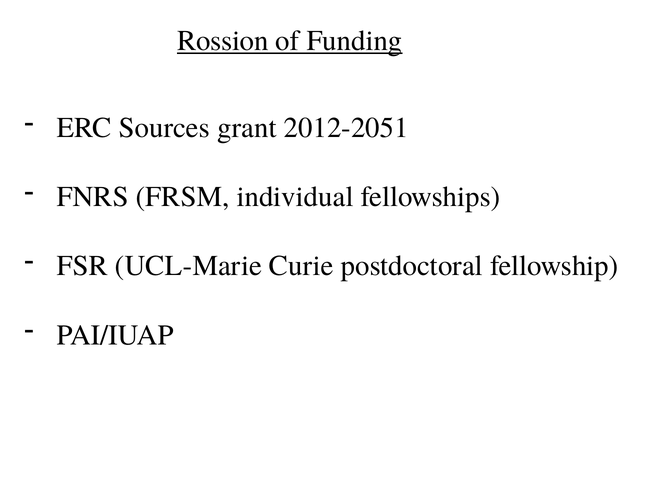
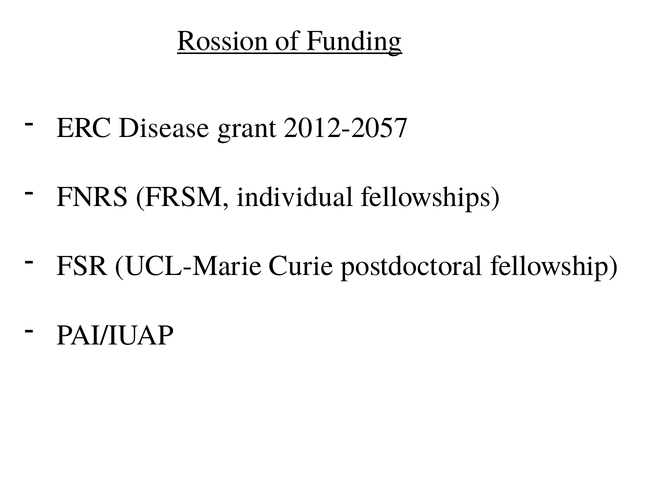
Sources: Sources -> Disease (164, 128)
2012-2051: 2012-2051 -> 2012-2057 (346, 128)
